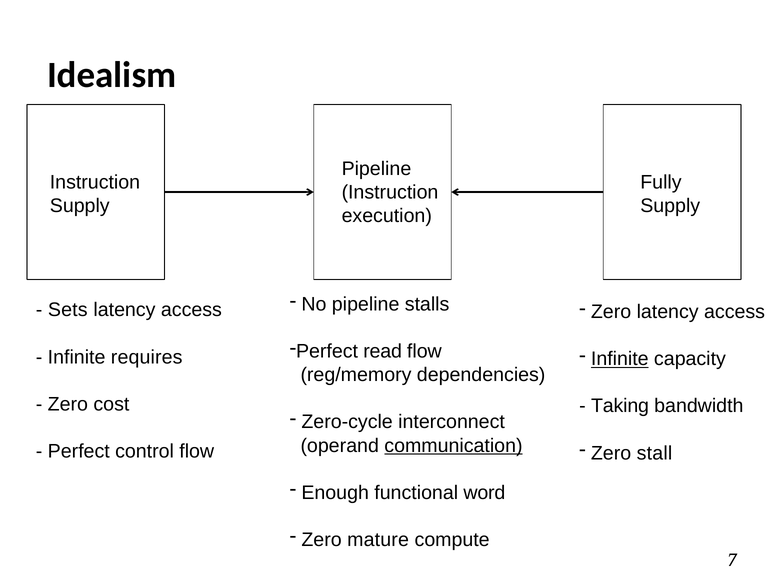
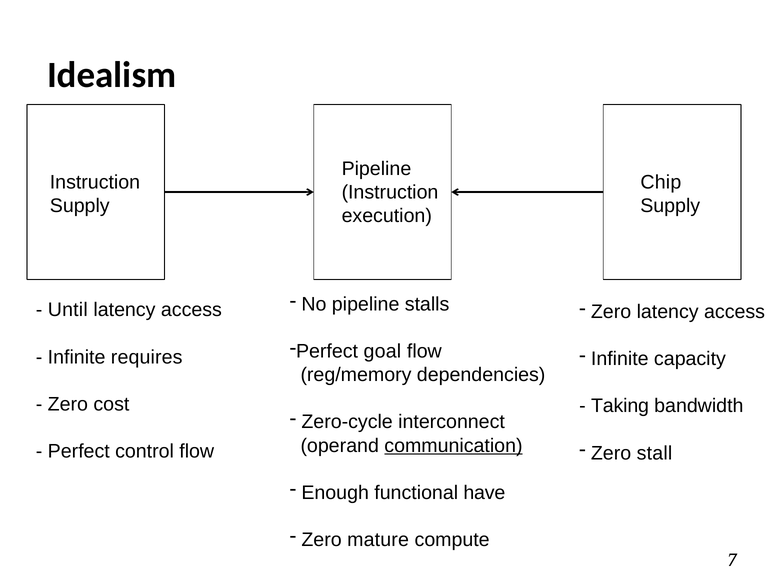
Fully: Fully -> Chip (661, 182)
Sets: Sets -> Until (68, 310)
read: read -> goal (382, 351)
Infinite underline: present -> none (620, 359)
word: word -> have (484, 493)
